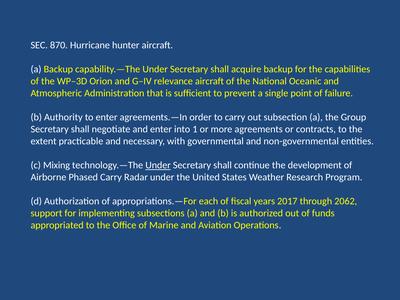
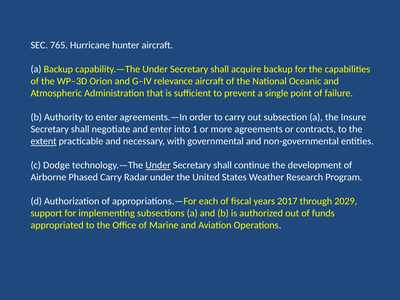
870: 870 -> 765 (59, 45)
Group: Group -> Insure (353, 117)
extent underline: none -> present (44, 141)
Mixing: Mixing -> Dodge (56, 165)
2062: 2062 -> 2029 (346, 201)
